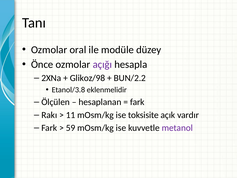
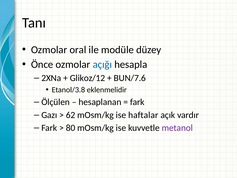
açığı colour: purple -> blue (102, 64)
Glikoz/98: Glikoz/98 -> Glikoz/12 (87, 78)
BUN/2.2: BUN/2.2 -> BUN/7.6 (130, 78)
Rakı: Rakı -> Gazı (49, 115)
11: 11 -> 62 (71, 115)
toksisite: toksisite -> haftalar (143, 115)
59: 59 -> 80 (71, 128)
